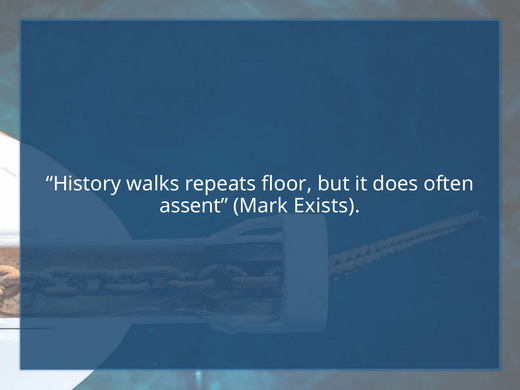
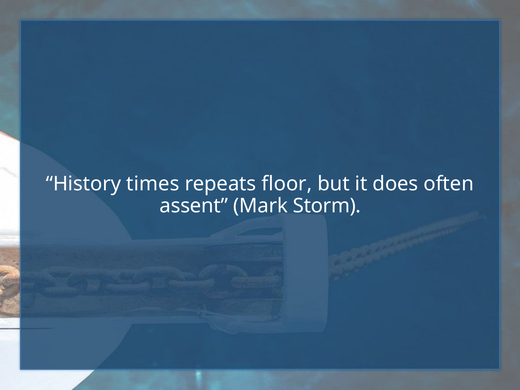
walks: walks -> times (153, 184)
Exists: Exists -> Storm (327, 206)
